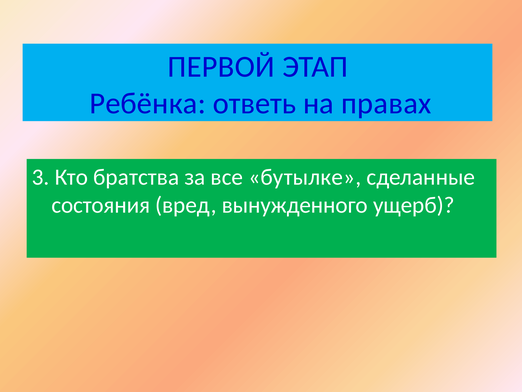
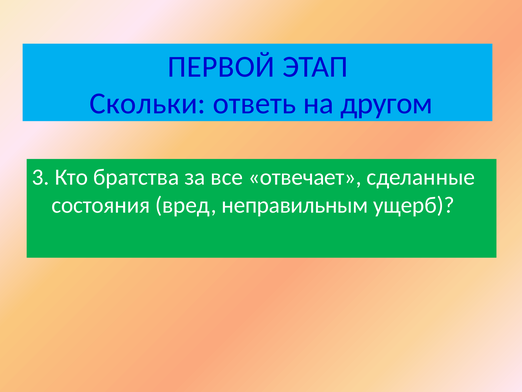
Ребёнка: Ребёнка -> Скольки (148, 103)
правах: правах -> другом (387, 103)
бутылке: бутылке -> отвечает (305, 177)
вынужденного: вынужденного -> неправильным (295, 205)
